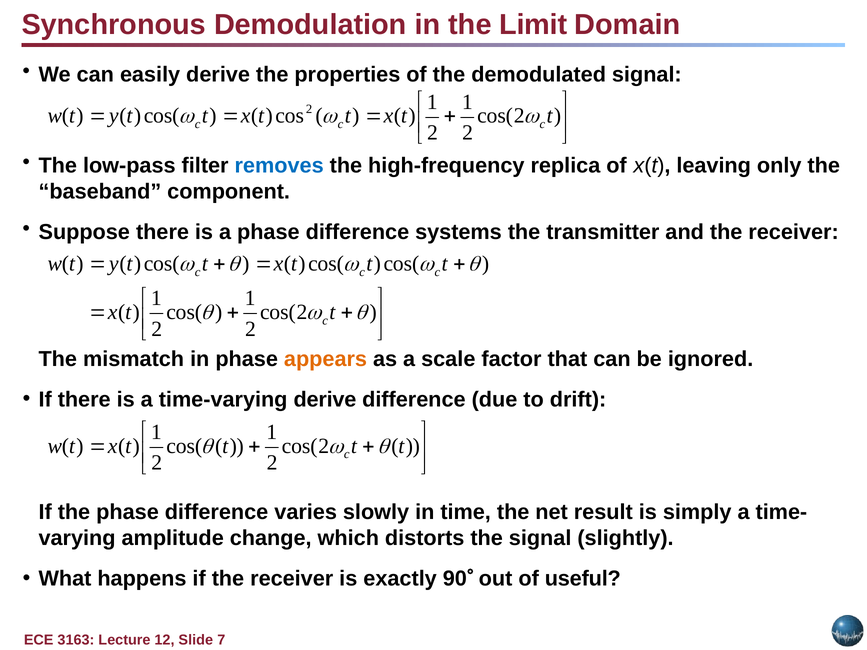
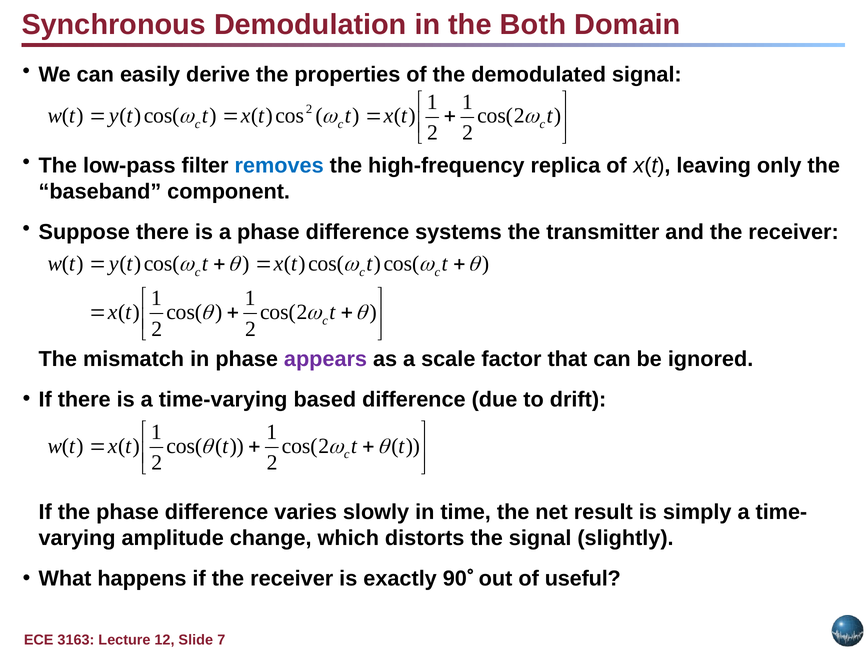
Limit: Limit -> Both (533, 25)
appears colour: orange -> purple (326, 359)
time-varying derive: derive -> based (325, 400)
